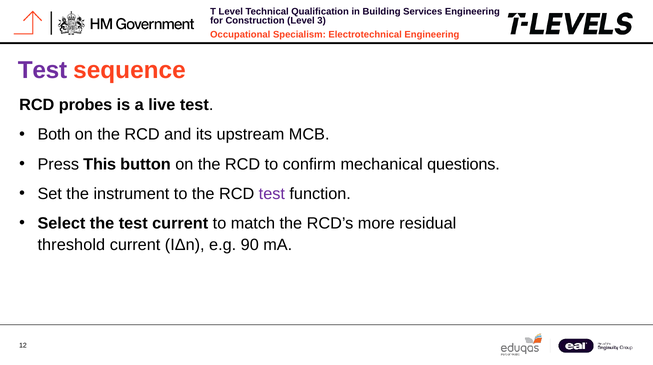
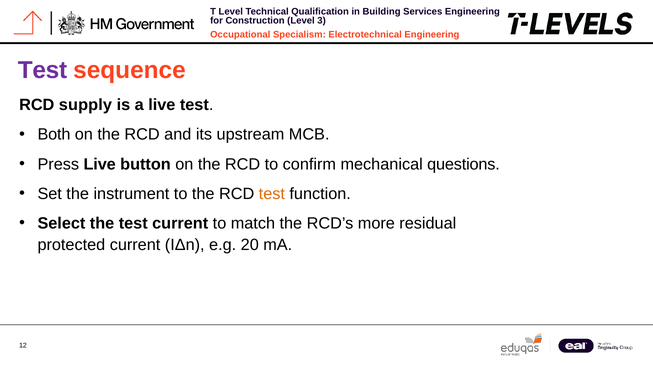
probes: probes -> supply (85, 105)
Press This: This -> Live (100, 164)
test colour: purple -> orange (272, 194)
threshold: threshold -> protected (71, 245)
90: 90 -> 20 (250, 245)
